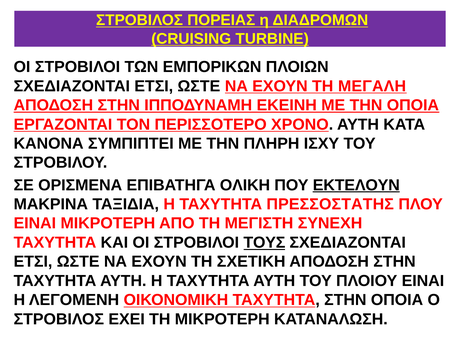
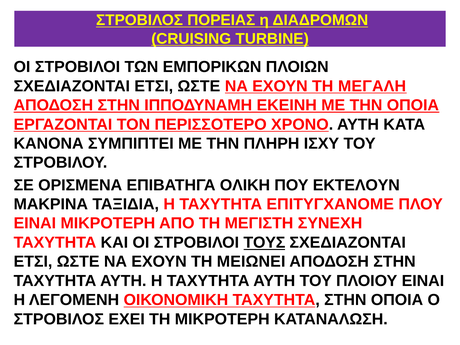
ΕΚΤΕΛΟΥΝ underline: present -> none (356, 185)
ΠΡΕΣΣΟΣΤΑΤΗΣ: ΠΡΕΣΣΟΣΤΑΤΗΣ -> ΕΠΙΤΥΓΧΑΝΟΜΕ (330, 204)
ΣΧΕΤΙΚΗ: ΣΧΕΤΙΚΗ -> ΜΕΙΩΝΕΙ (251, 262)
